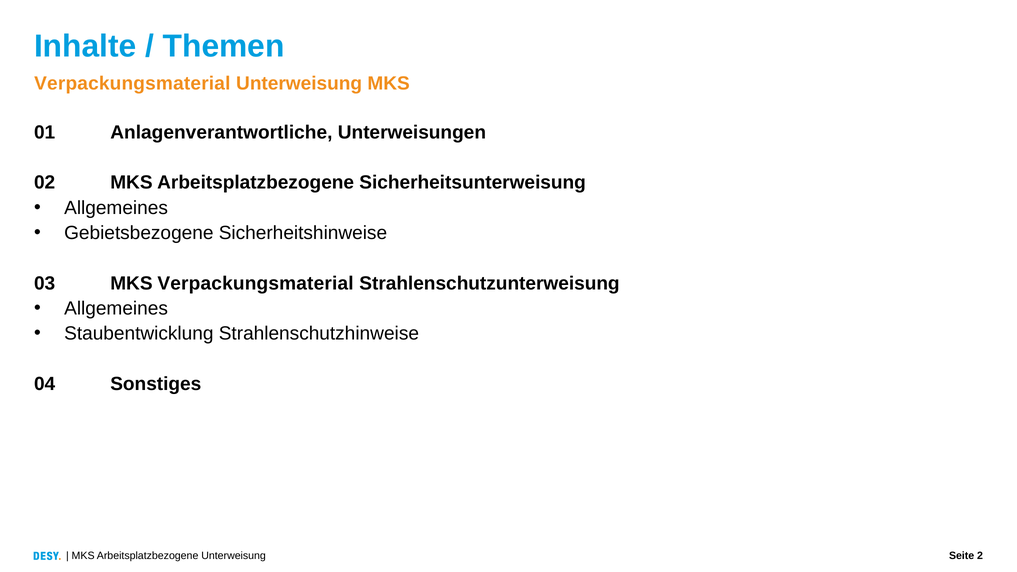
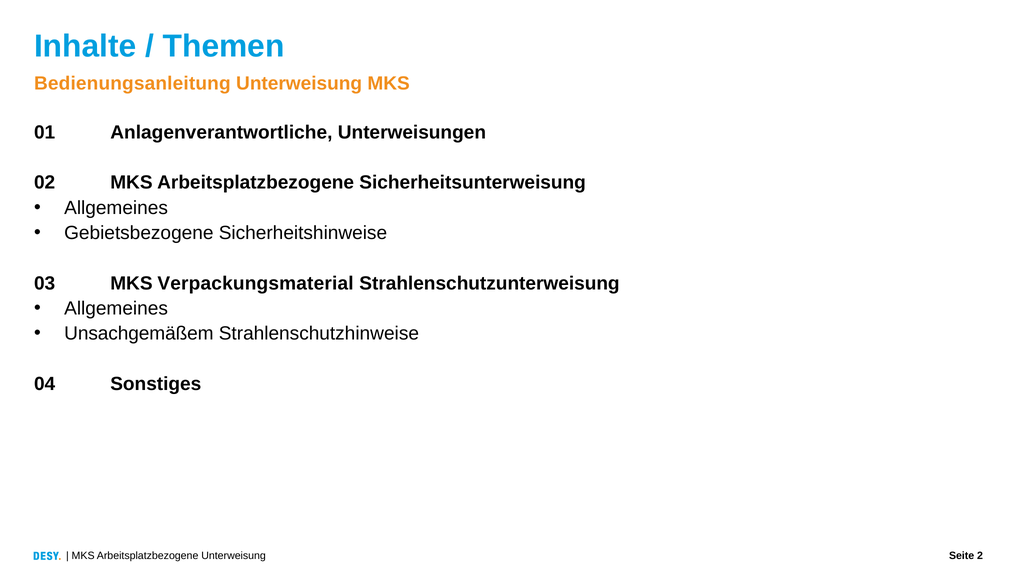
Verpackungsmaterial: Verpackungsmaterial -> Bedienungsanleitung (132, 83)
Staubentwicklung: Staubentwicklung -> Unsachgemäßem (139, 334)
